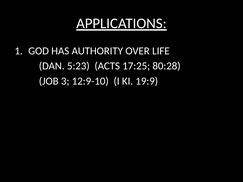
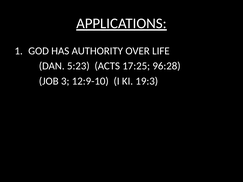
80:28: 80:28 -> 96:28 (167, 66)
19:9: 19:9 -> 19:3 (147, 81)
